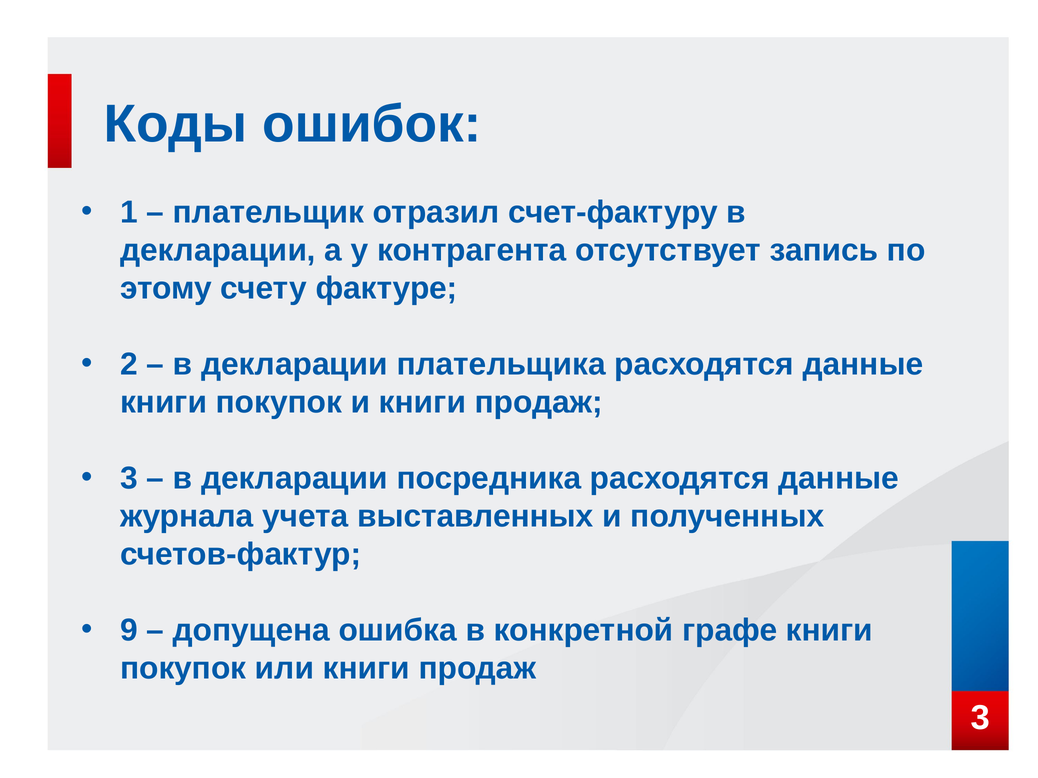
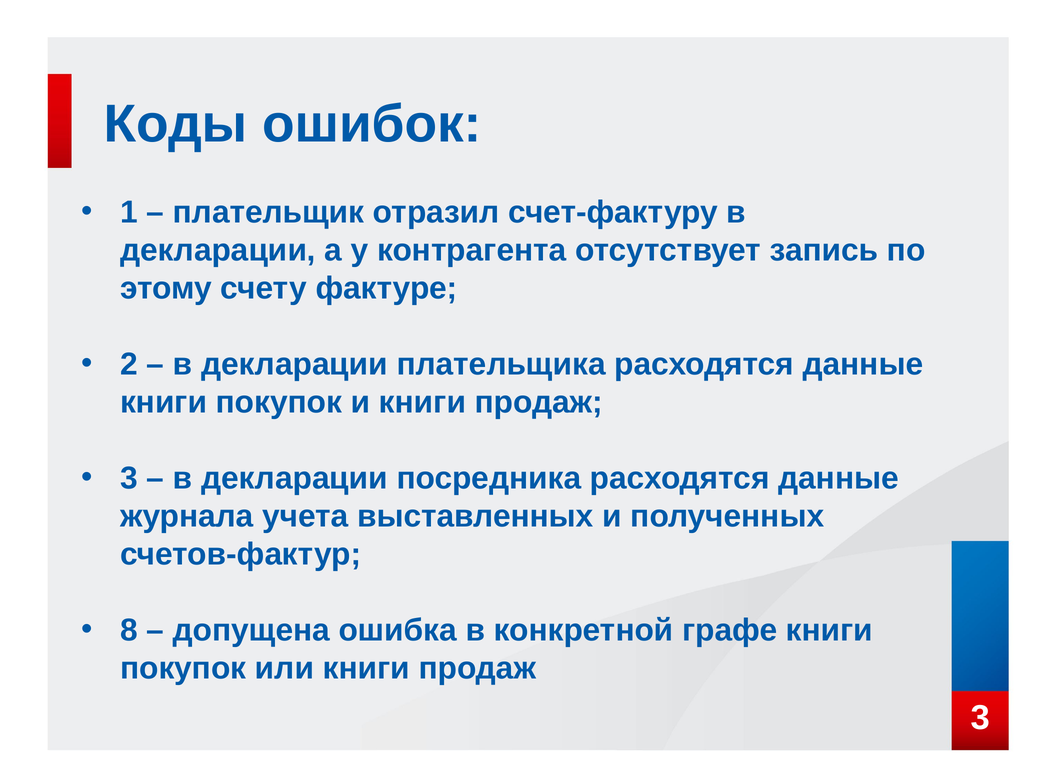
9: 9 -> 8 (129, 631)
